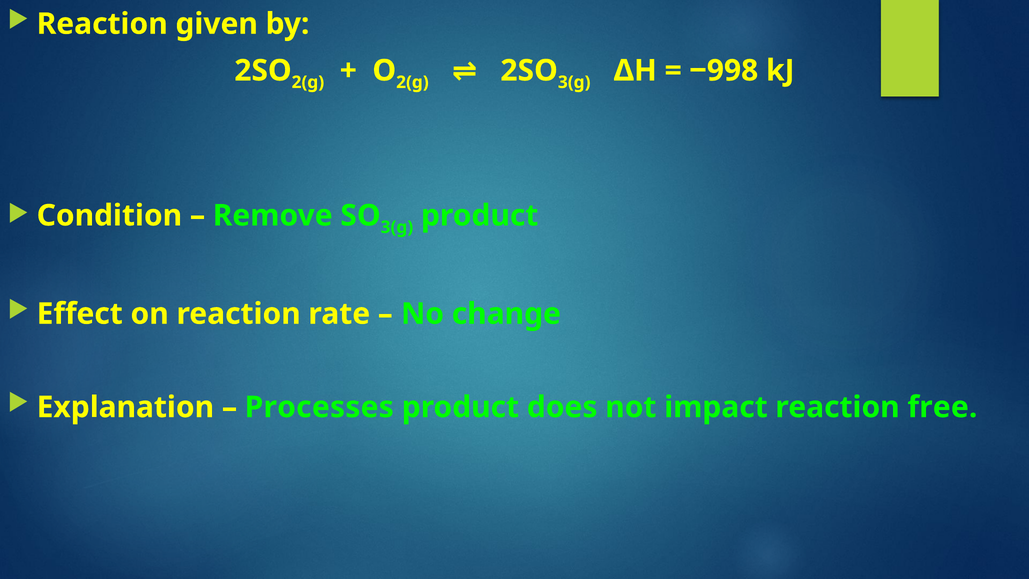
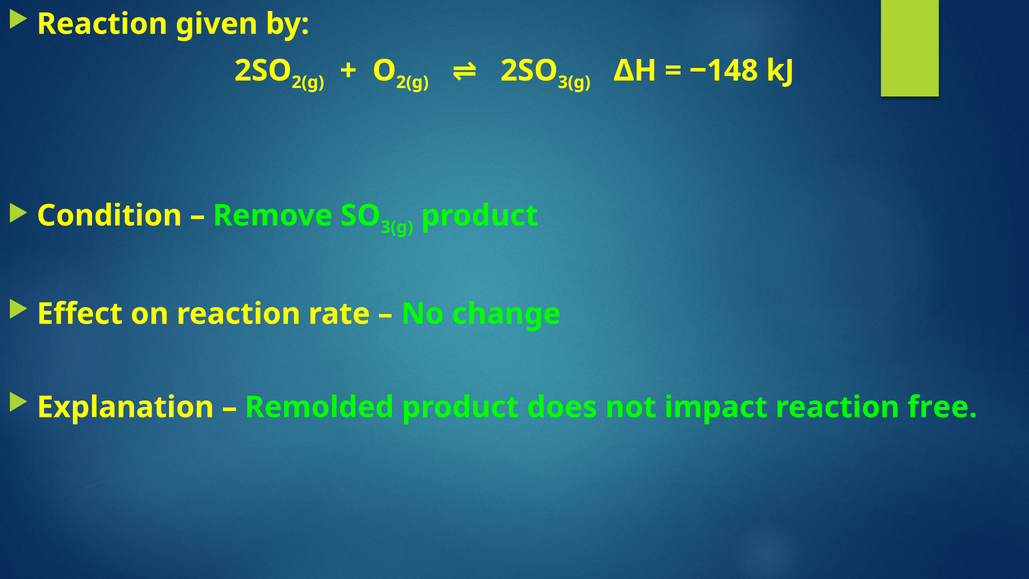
‒998: ‒998 -> ‒148 (724, 71)
Processes: Processes -> Remolded (319, 407)
